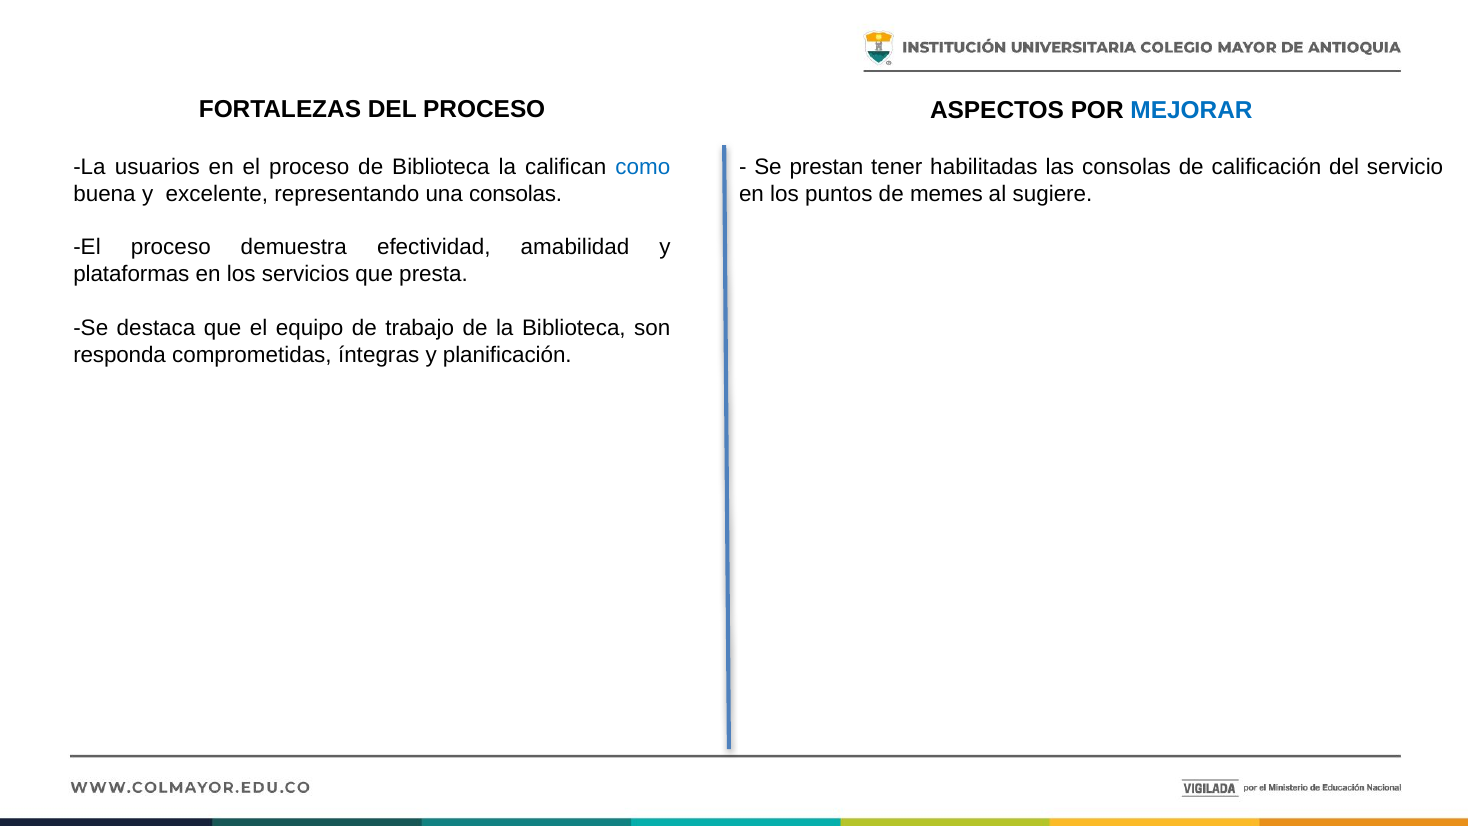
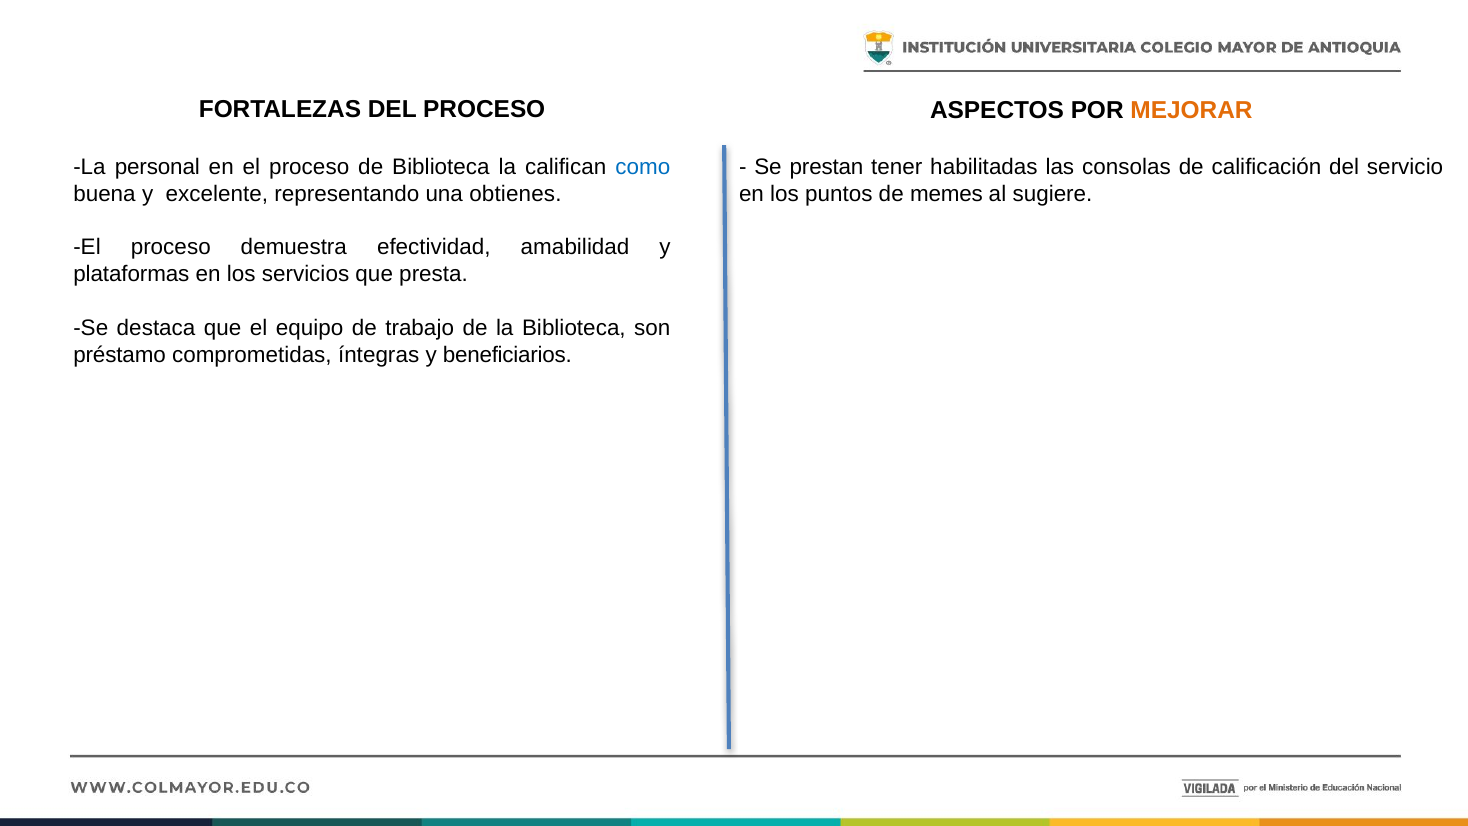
MEJORAR colour: blue -> orange (1192, 110)
usuarios: usuarios -> personal (157, 167)
una consolas: consolas -> obtienes (515, 194)
responda: responda -> préstamo (120, 355)
planificación: planificación -> beneficiarios (507, 355)
